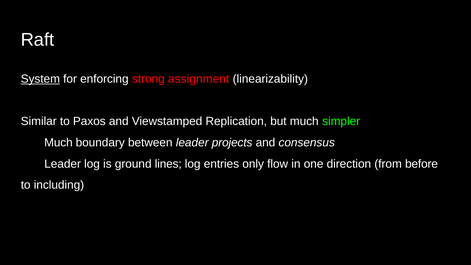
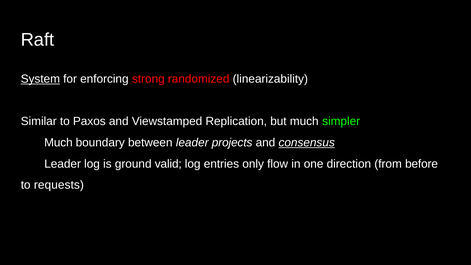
assignment: assignment -> randomized (199, 79)
consensus underline: none -> present (307, 143)
lines: lines -> valid (168, 164)
including: including -> requests (59, 185)
